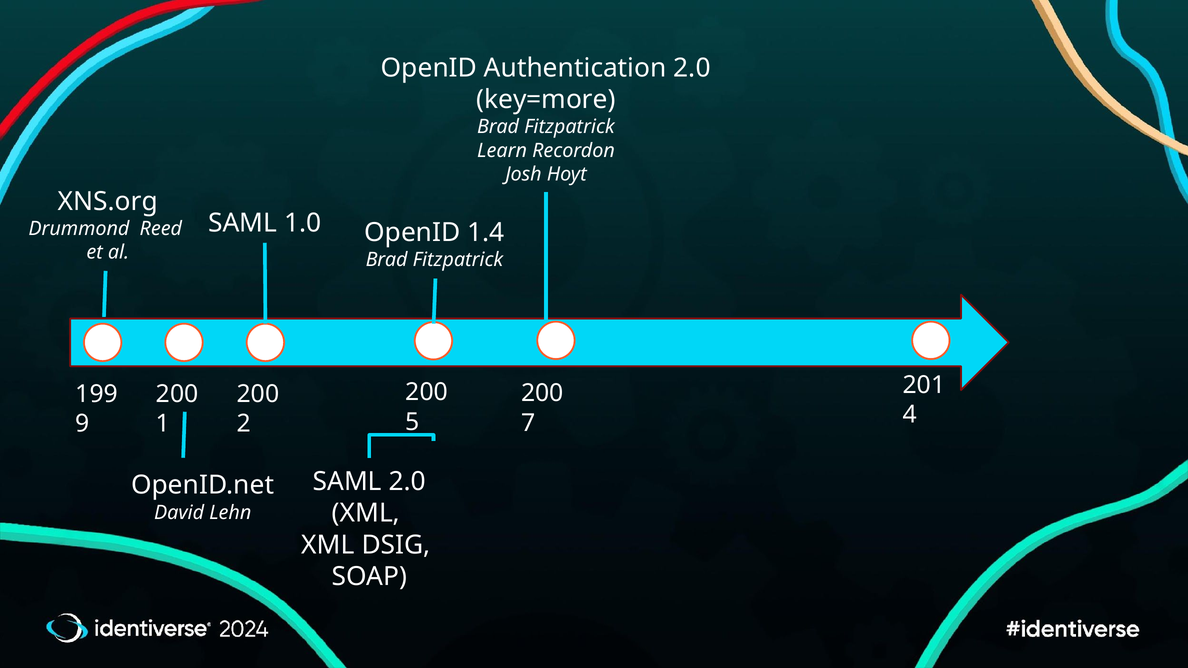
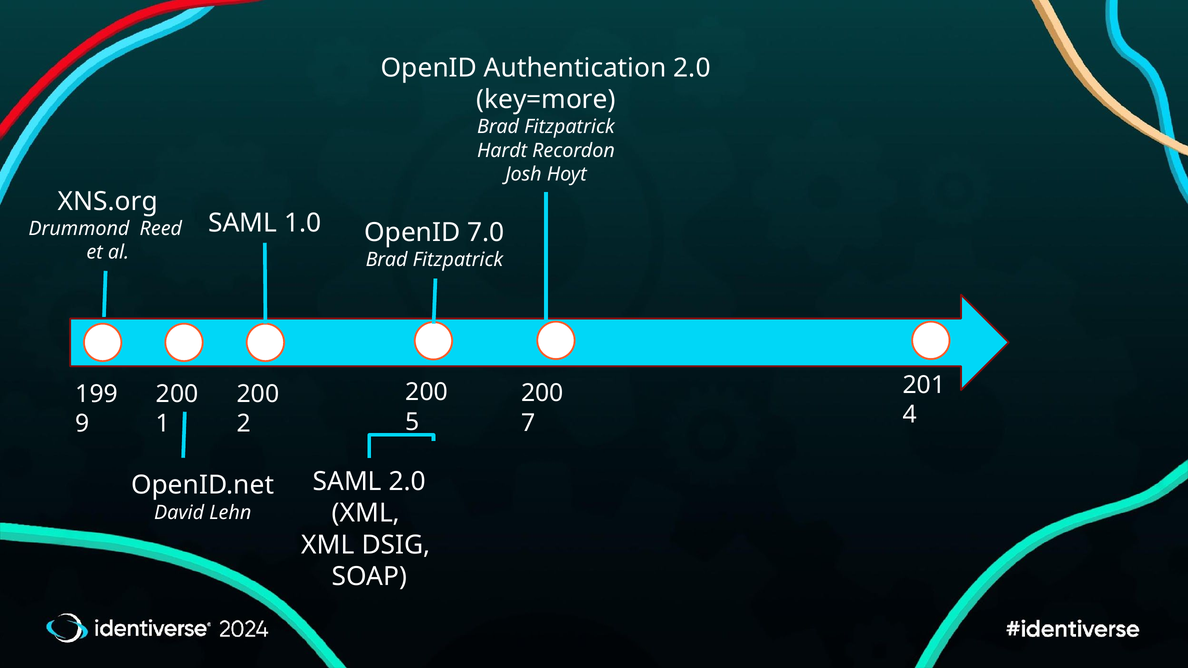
Learn: Learn -> Hardt (502, 151)
1.4: 1.4 -> 7.0 (486, 233)
